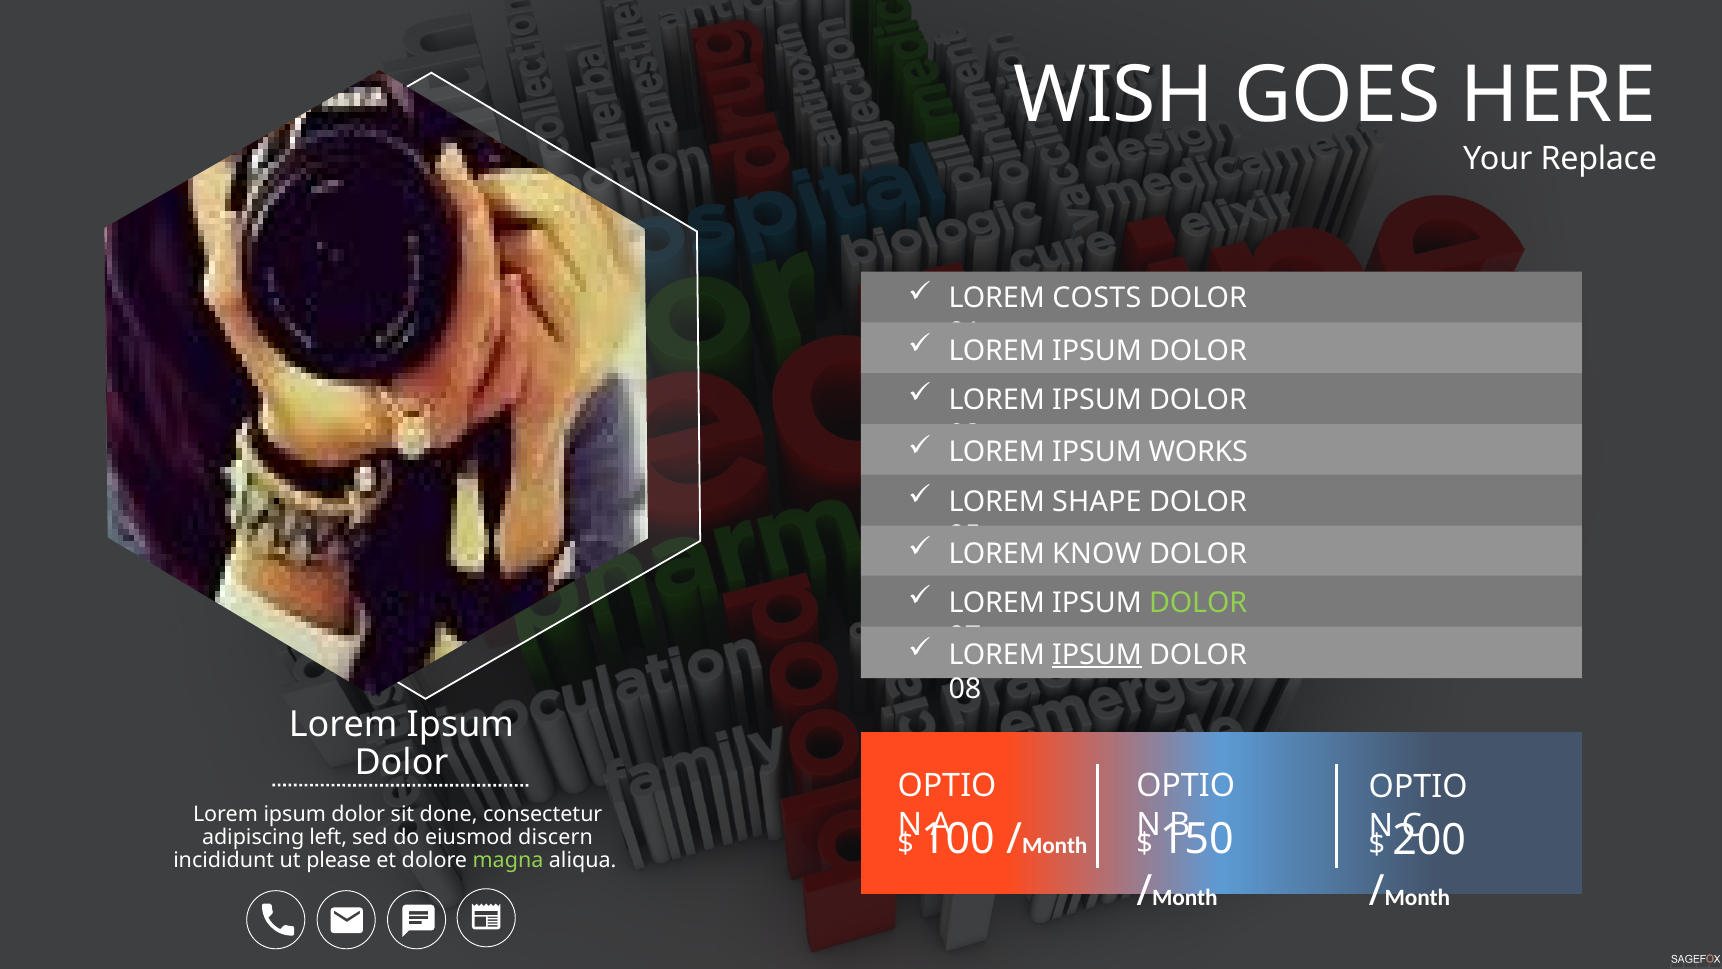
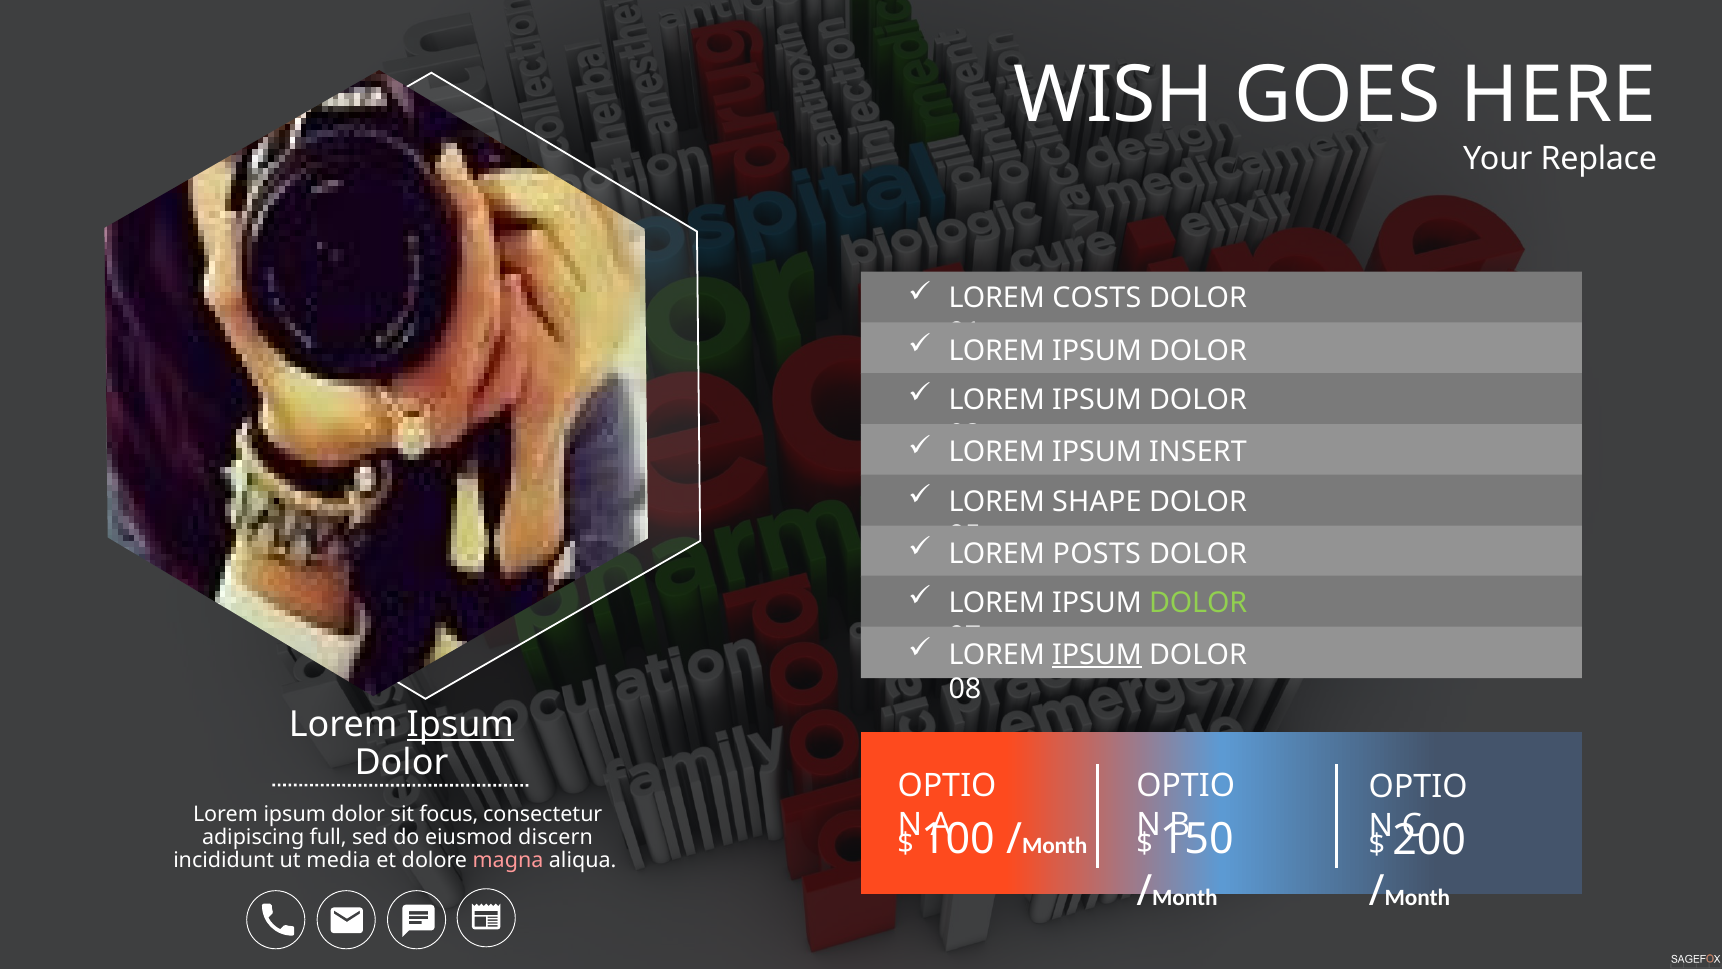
WORKS: WORKS -> INSERT (1198, 452)
KNOW: KNOW -> POSTS (1097, 554)
Ipsum underline: none -> present (460, 724)
done: done -> focus (449, 814)
left: left -> full (328, 837)
please: please -> media (338, 860)
magna colour: light green -> pink (508, 860)
